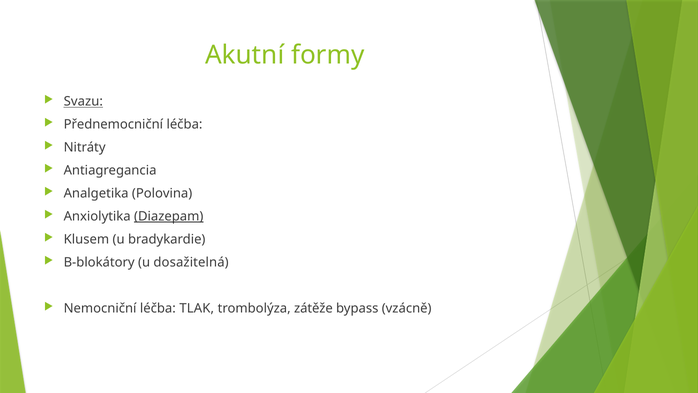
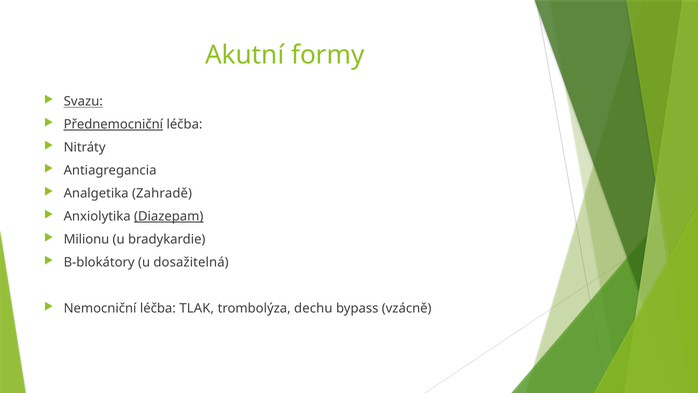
Přednemocniční underline: none -> present (113, 124)
Polovina: Polovina -> Zahradě (162, 193)
Klusem: Klusem -> Milionu (86, 239)
zátěže: zátěže -> dechu (313, 308)
